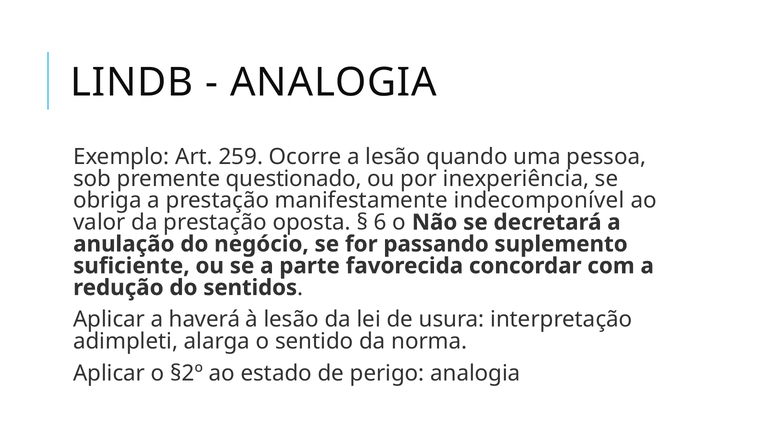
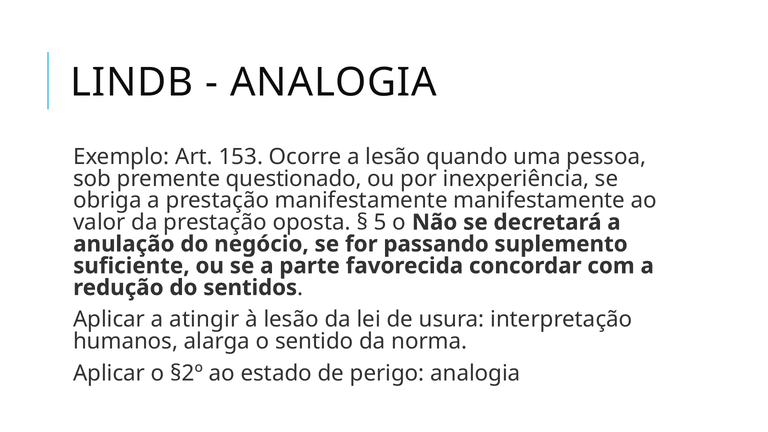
259: 259 -> 153 (241, 157)
manifestamente indecomponível: indecomponível -> manifestamente (539, 201)
6: 6 -> 5 (380, 222)
haverá: haverá -> atingir (204, 320)
adimpleti: adimpleti -> humanos (126, 341)
